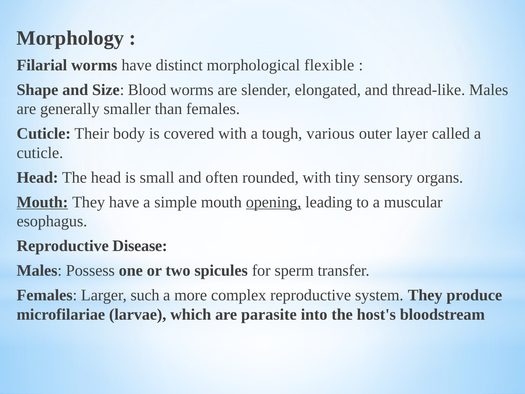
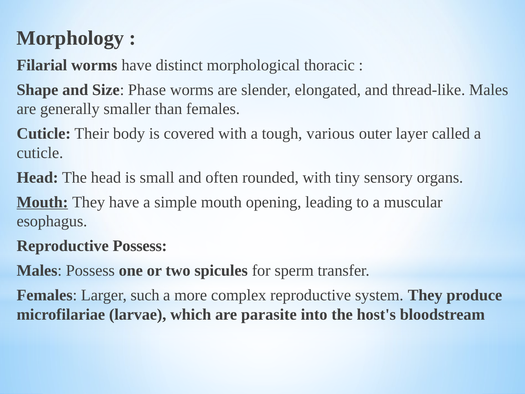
flexible: flexible -> thoracic (329, 65)
Blood: Blood -> Phase (147, 90)
opening underline: present -> none (274, 202)
Reproductive Disease: Disease -> Possess (140, 246)
